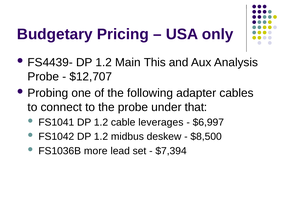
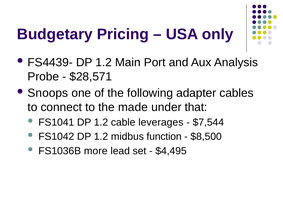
This: This -> Port (155, 63)
$12,707: $12,707 -> $28,571 (91, 77)
Probing: Probing -> Snoops (48, 93)
the probe: probe -> made (133, 107)
$6,997: $6,997 -> $7,544 (208, 122)
deskew: deskew -> function (164, 137)
$7,394: $7,394 -> $4,495 (171, 151)
